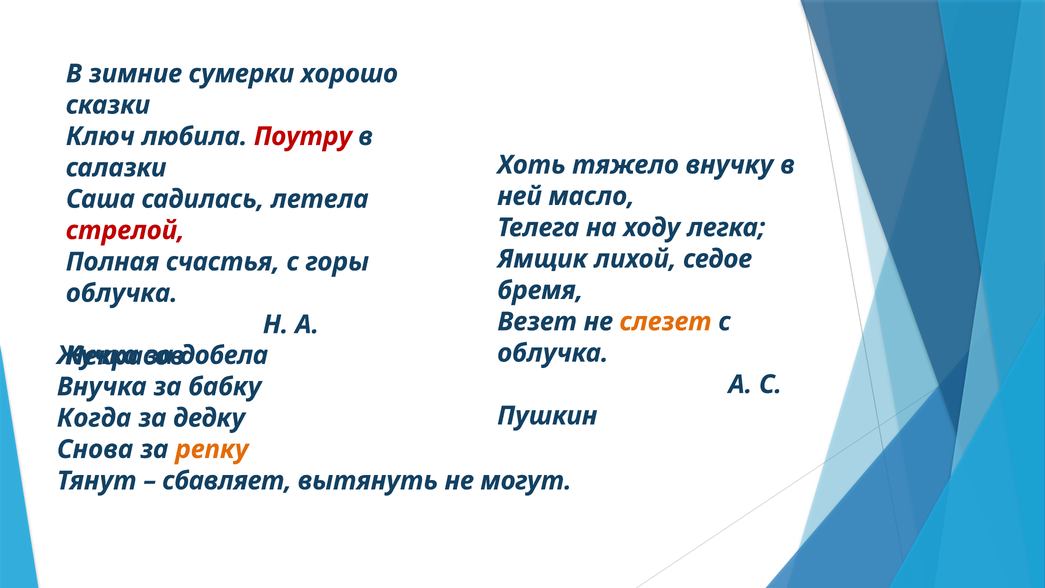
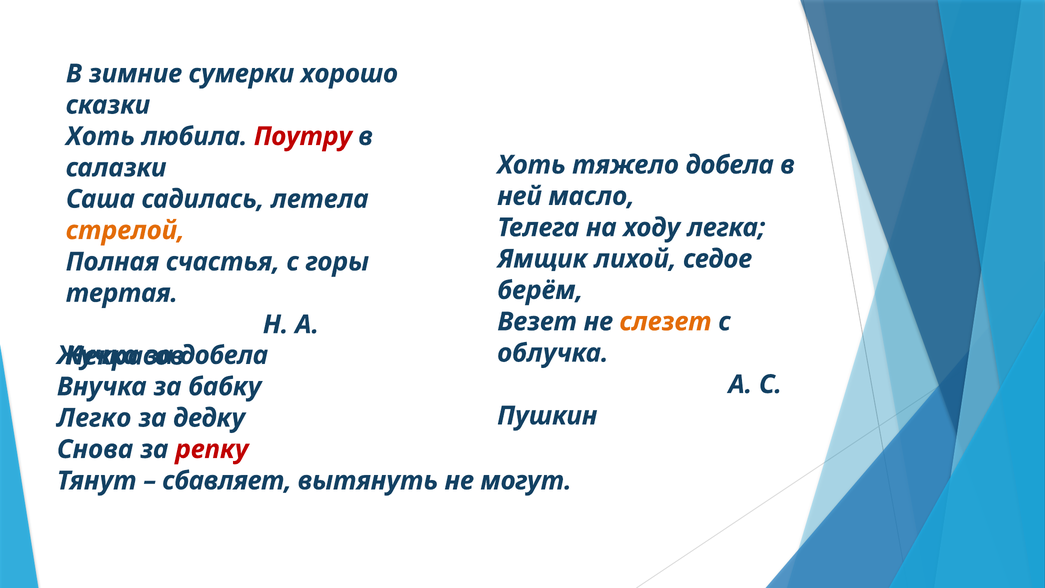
Ключ: Ключ -> Хоть (100, 136)
тяжело внучку: внучку -> добела (730, 165)
стрелой colour: red -> orange (125, 230)
бремя: бремя -> берём (540, 290)
облучка: облучка -> тертая (122, 293)
Когда: Когда -> Легко (94, 418)
репку colour: orange -> red (212, 449)
